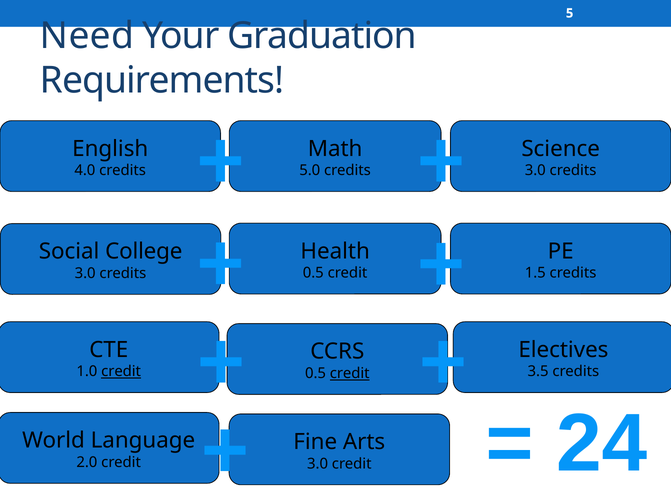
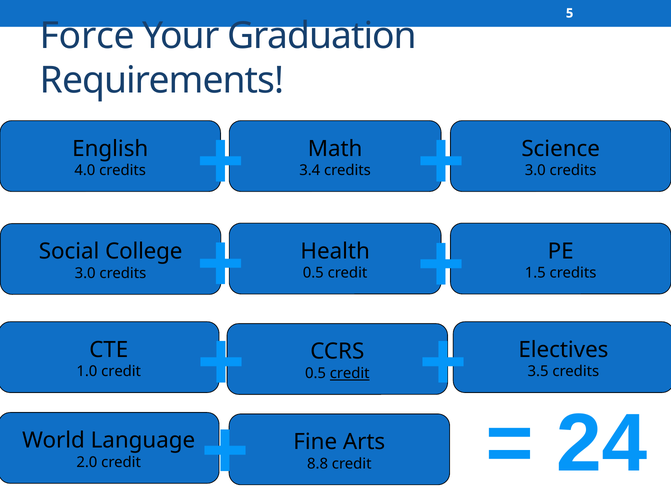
Need: Need -> Force (87, 36)
5.0: 5.0 -> 3.4 (310, 171)
credit underline: present -> none (121, 372)
3.0: 3.0 -> 8.8 (318, 464)
